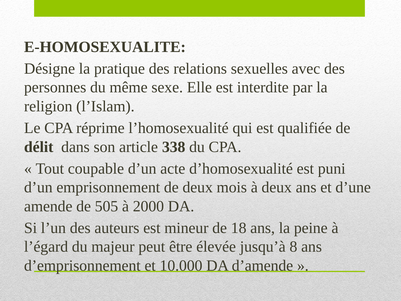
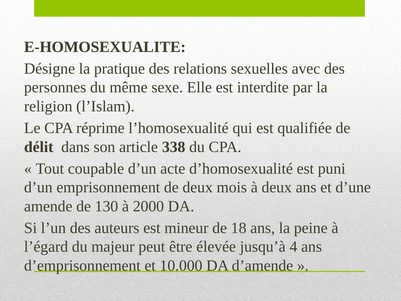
505: 505 -> 130 (107, 206)
8: 8 -> 4 (293, 247)
